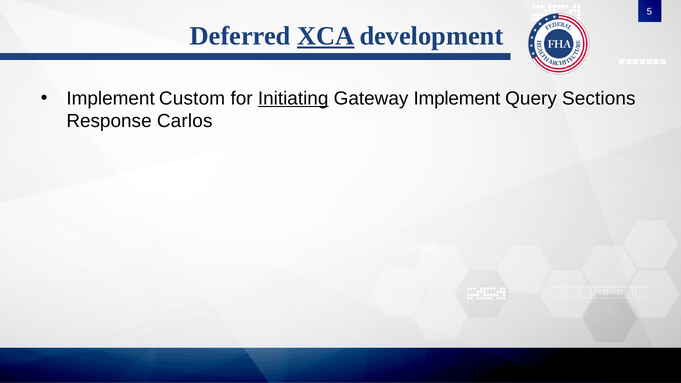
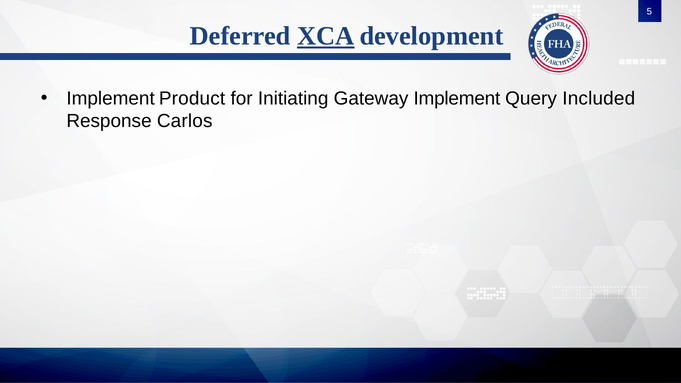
Custom: Custom -> Product (192, 99)
Initiating underline: present -> none (293, 99)
Sections: Sections -> Included (599, 99)
